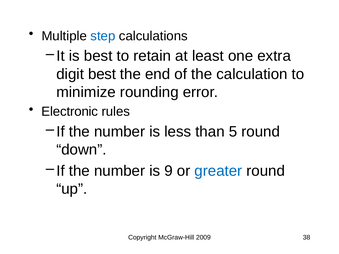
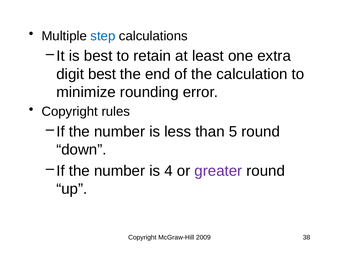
Electronic: Electronic -> Copyright (70, 112)
9: 9 -> 4 (169, 171)
greater colour: blue -> purple (218, 171)
